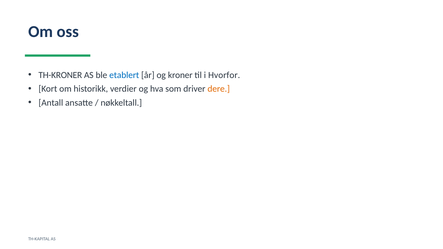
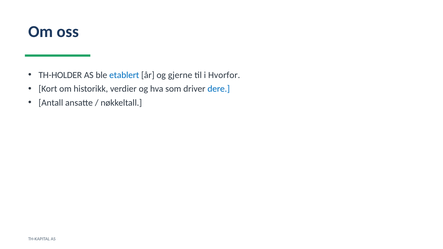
TH-KRONER: TH-KRONER -> TH-HOLDER (60, 75)
kroner: kroner -> gjerne (180, 75)
dere colour: orange -> blue (219, 89)
